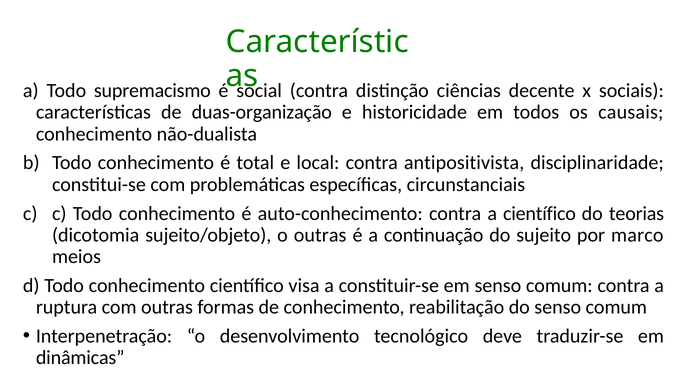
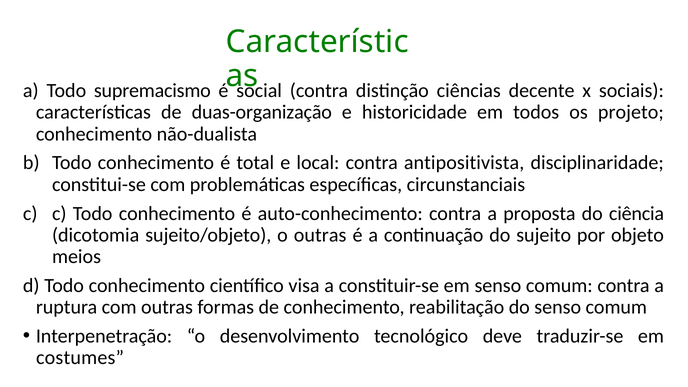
causais: causais -> projeto (631, 112)
a científico: científico -> proposta (539, 213)
teorias: teorias -> ciência (637, 213)
marco: marco -> objeto (637, 235)
dinâmicas: dinâmicas -> costumes (80, 358)
